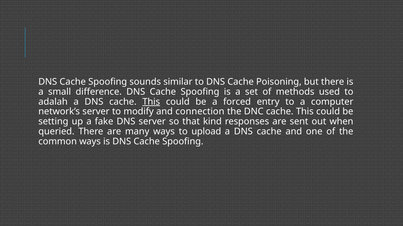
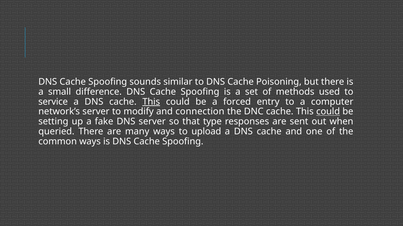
adalah: adalah -> service (53, 102)
could underline: none -> present (328, 112)
kind: kind -> type (212, 122)
